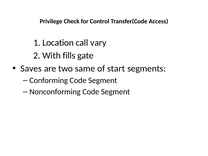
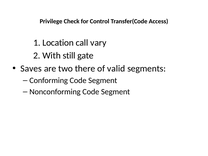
fills: fills -> still (69, 56)
same: same -> there (85, 69)
start: start -> valid (116, 69)
